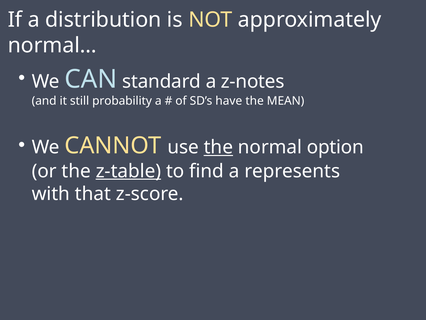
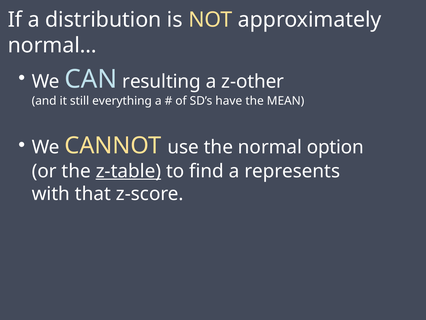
standard: standard -> resulting (162, 81)
z-notes: z-notes -> z-other (253, 81)
probability: probability -> everything (122, 101)
the underline: present -> none (218, 147)
